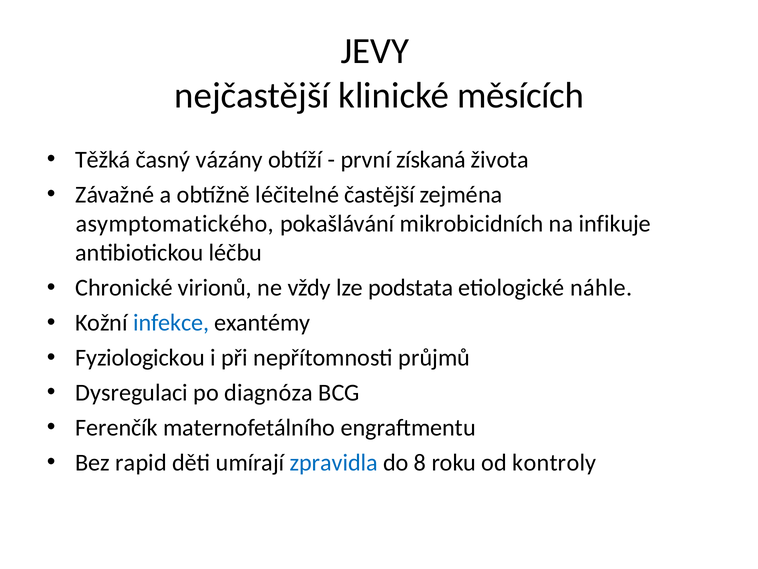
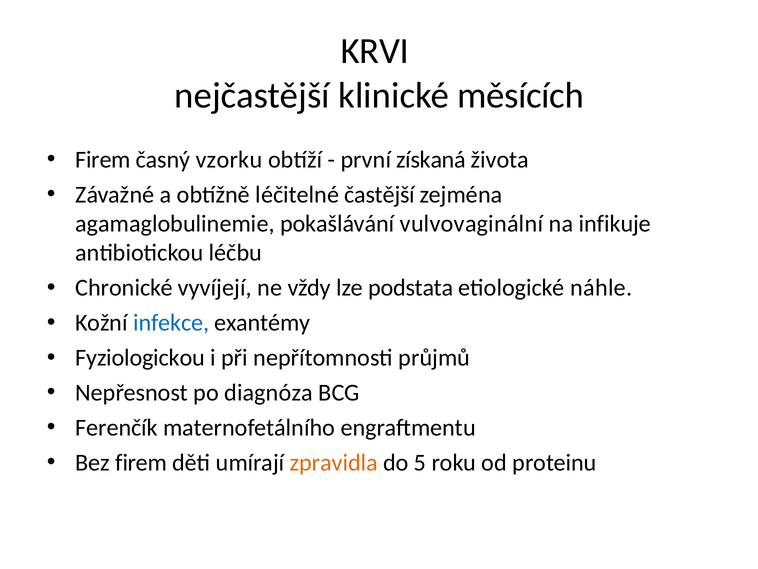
JEVY: JEVY -> KRVI (375, 51)
Těžká: Těžká -> Firem (103, 160)
vázány: vázány -> vzorku (229, 160)
asymptomatického: asymptomatického -> agamaglobulinemie (175, 224)
mikrobicidních: mikrobicidních -> vulvovaginální (472, 224)
virionů: virionů -> vyvíjejí (215, 288)
Dysregulaci: Dysregulaci -> Nepřesnost (132, 393)
Bez rapid: rapid -> firem (141, 462)
zpravidla colour: blue -> orange (334, 462)
8: 8 -> 5 (420, 462)
kontroly: kontroly -> proteinu (555, 462)
